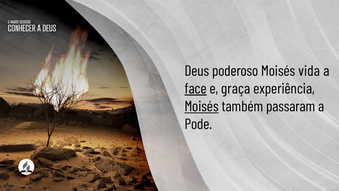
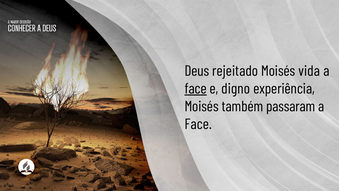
poderoso: poderoso -> rejeitado (235, 71)
graça: graça -> digno (236, 89)
Moisés underline: present -> none (202, 106)
Pode: Pode -> Face (198, 124)
